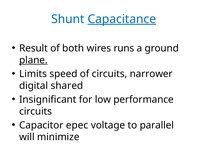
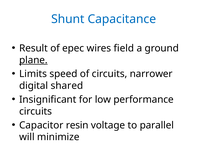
Capacitance underline: present -> none (122, 19)
both: both -> epec (73, 48)
runs: runs -> field (124, 48)
epec: epec -> resin (77, 125)
